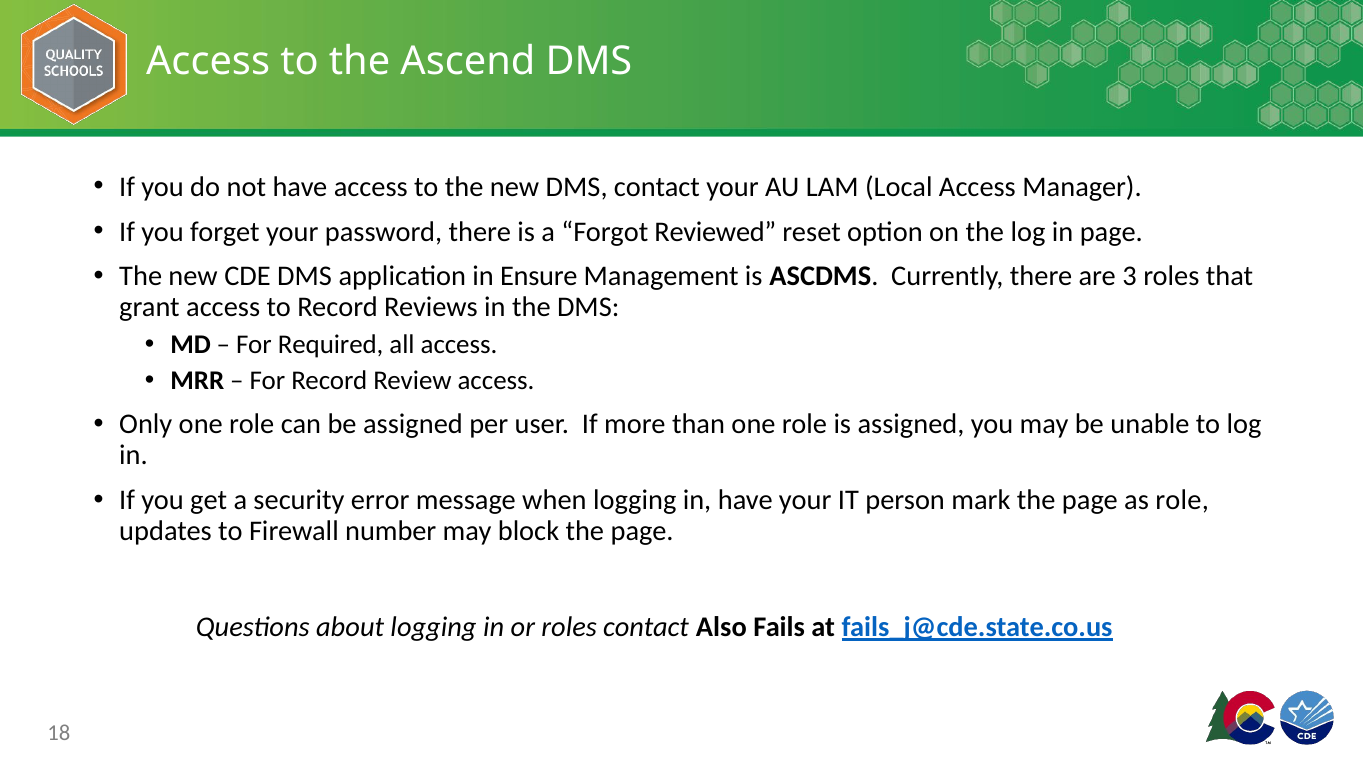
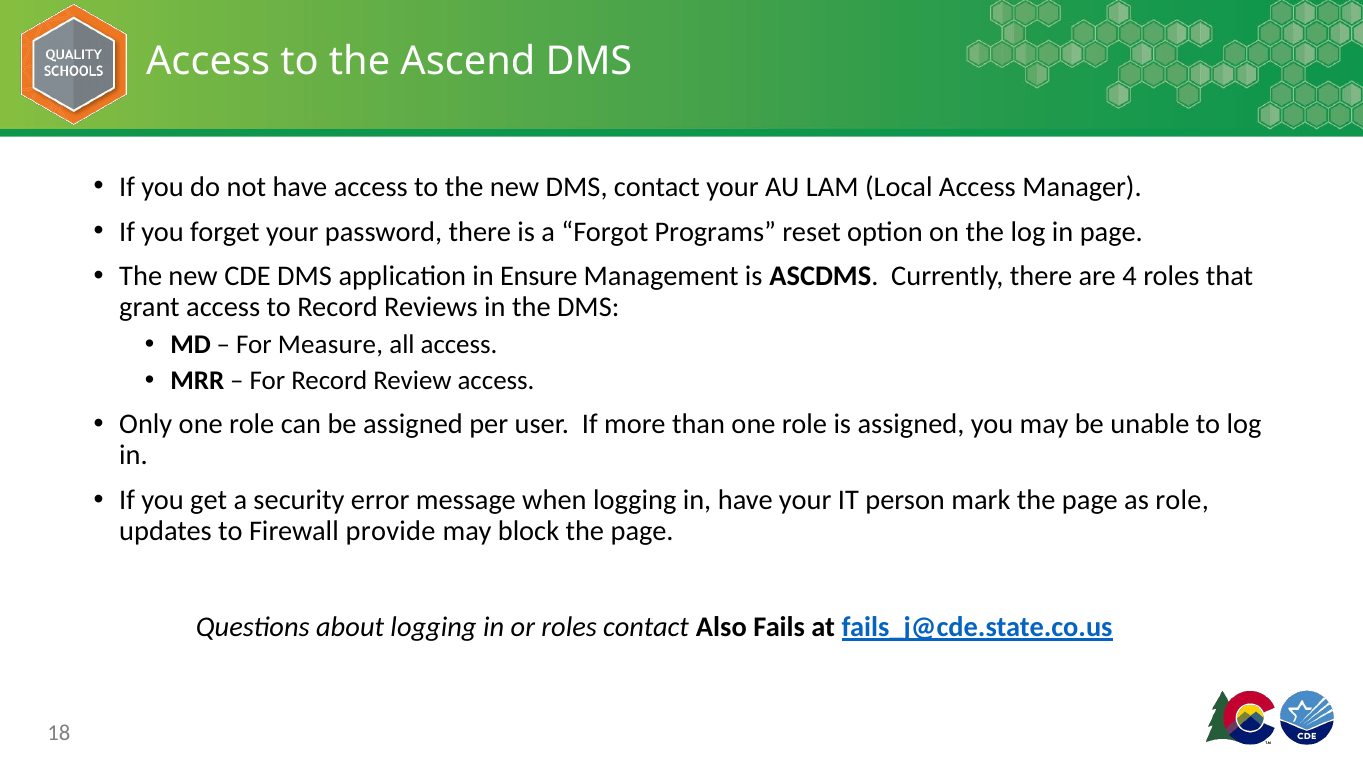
Reviewed: Reviewed -> Programs (715, 232)
3: 3 -> 4 (1130, 276)
Required: Required -> Measure (330, 344)
number: number -> provide (391, 531)
